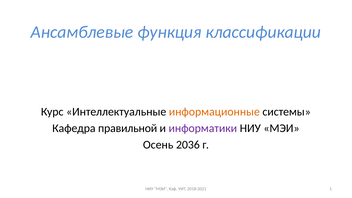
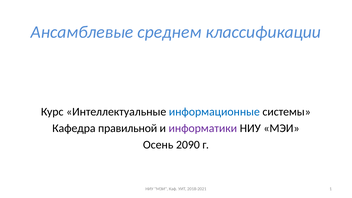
функция: функция -> среднем (169, 32)
информационные colour: orange -> blue (214, 112)
2036: 2036 -> 2090 (188, 145)
